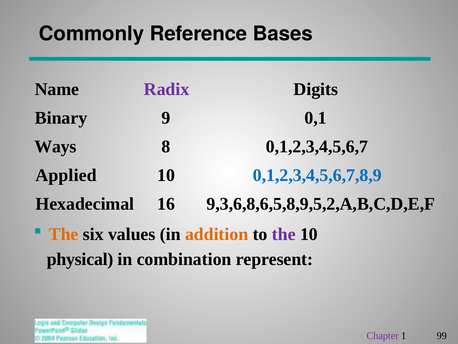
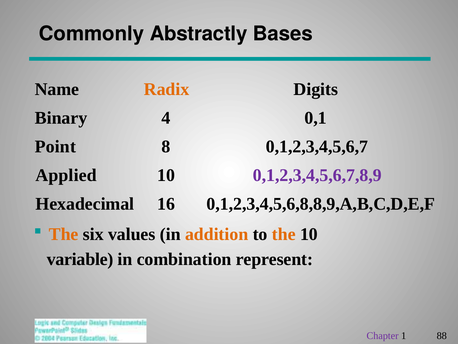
Reference: Reference -> Abstractly (199, 34)
Radix colour: purple -> orange (167, 89)
9: 9 -> 4 (166, 118)
Ways: Ways -> Point (55, 146)
0,1,2,3,4,5,6,7,8,9 colour: blue -> purple (317, 175)
9,3,6,8,6,5,8,9,5,2,A,B,C,D,E,F: 9,3,6,8,6,5,8,9,5,2,A,B,C,D,E,F -> 0,1,2,3,4,5,6,8,8,9,A,B,C,D,E,F (321, 204)
the colour: purple -> orange (284, 234)
physical: physical -> variable (80, 259)
99: 99 -> 88 (442, 335)
